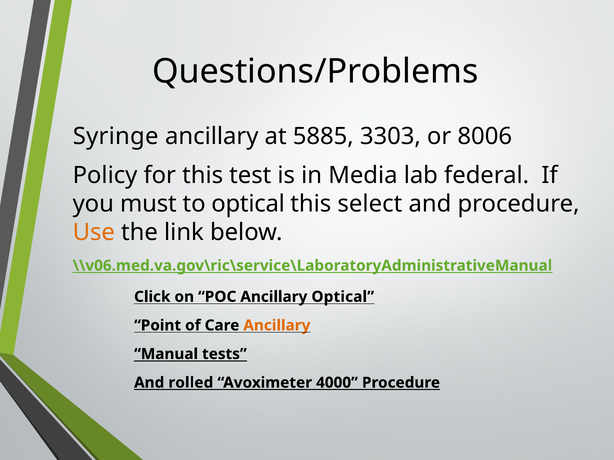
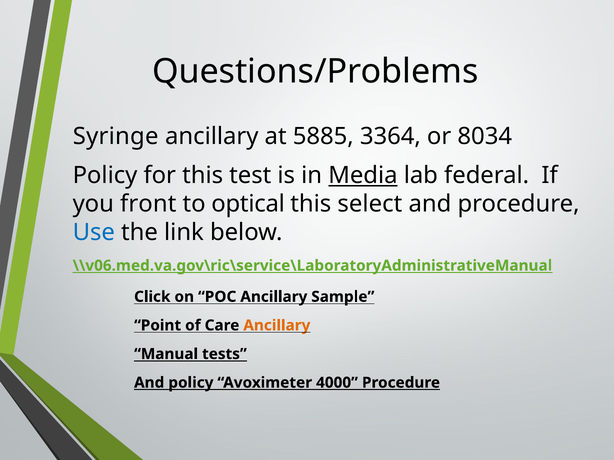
3303: 3303 -> 3364 (390, 137)
8006: 8006 -> 8034 (485, 137)
Media underline: none -> present (363, 176)
must: must -> front (148, 204)
Use colour: orange -> blue (94, 233)
Ancillary Optical: Optical -> Sample (343, 297)
And rolled: rolled -> policy (191, 383)
